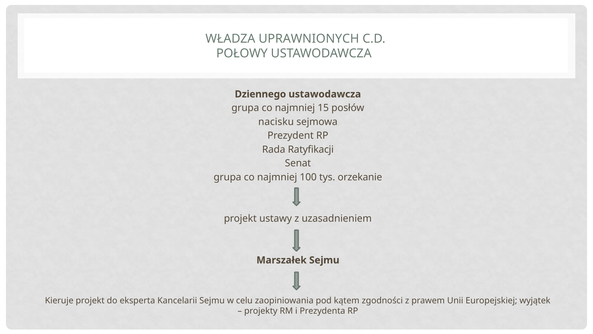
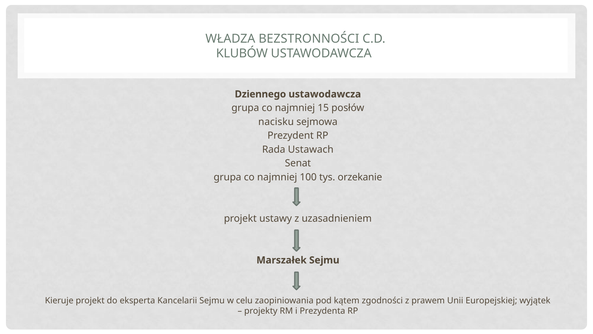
UPRAWNIONYCH: UPRAWNIONYCH -> BEZSTRONNOŚCI (309, 39)
POŁOWY: POŁOWY -> KLUBÓW (242, 53)
Ratyfikacji: Ratyfikacji -> Ustawach (311, 149)
